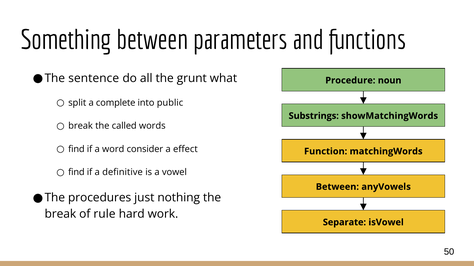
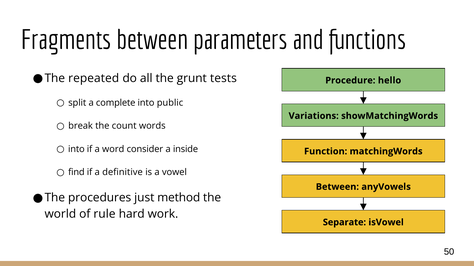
Something: Something -> Fragments (66, 40)
sentence: sentence -> repeated (94, 78)
what: what -> tests (223, 78)
noun: noun -> hello (390, 81)
Substrings: Substrings -> Variations (314, 116)
called: called -> count (124, 126)
find: find -> into (76, 149)
effect: effect -> inside (186, 149)
nothing: nothing -> method (179, 198)
break: break -> world (60, 214)
